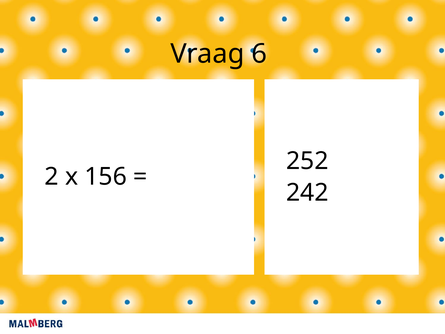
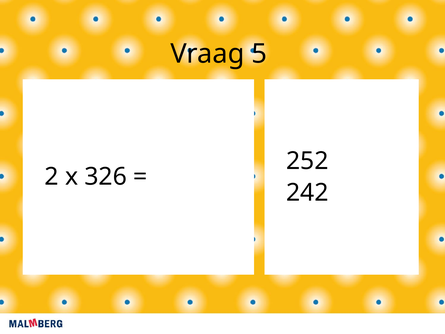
6: 6 -> 5 (259, 54)
156: 156 -> 326 (106, 177)
